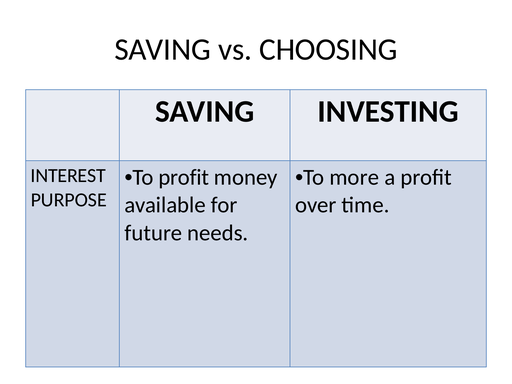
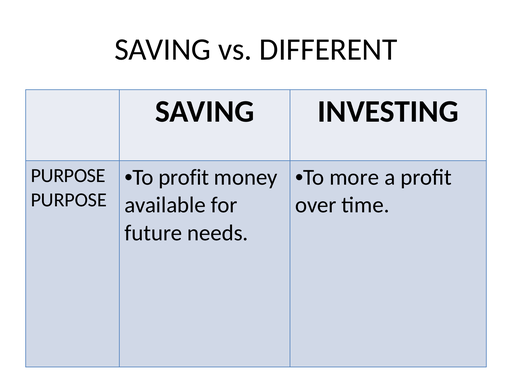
CHOOSING: CHOOSING -> DIFFERENT (328, 50)
INTEREST: INTEREST -> PURPOSE (68, 175)
